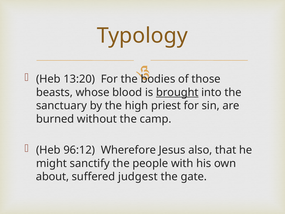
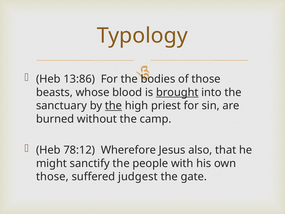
13:20: 13:20 -> 13:86 (79, 79)
the underline: none -> present (113, 106)
96:12: 96:12 -> 78:12 (79, 150)
about: about -> those (52, 177)
